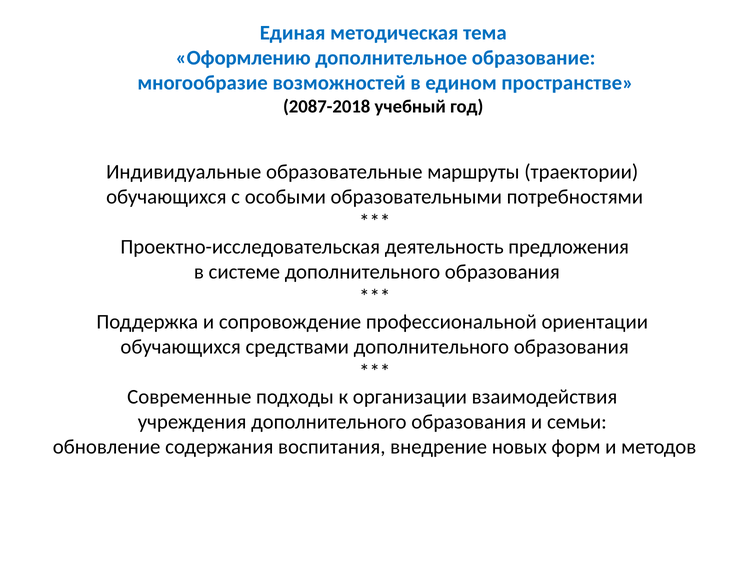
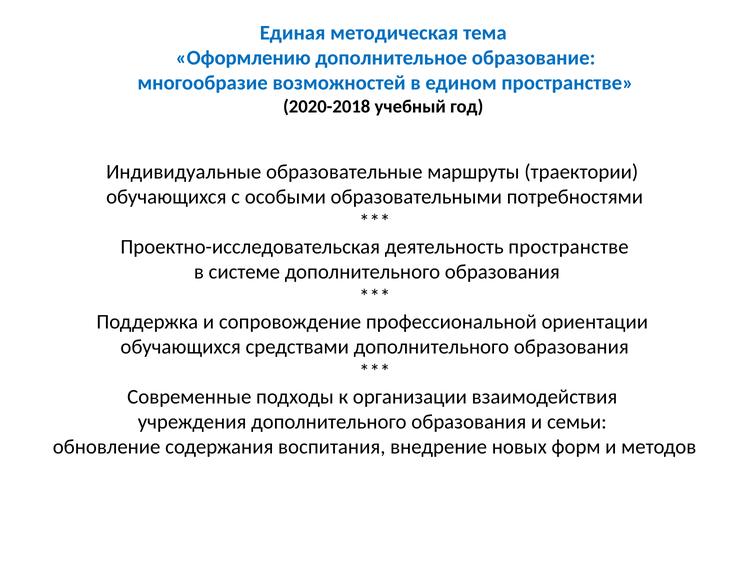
2087-2018: 2087-2018 -> 2020-2018 (327, 107)
деятельность предложения: предложения -> пространстве (569, 247)
